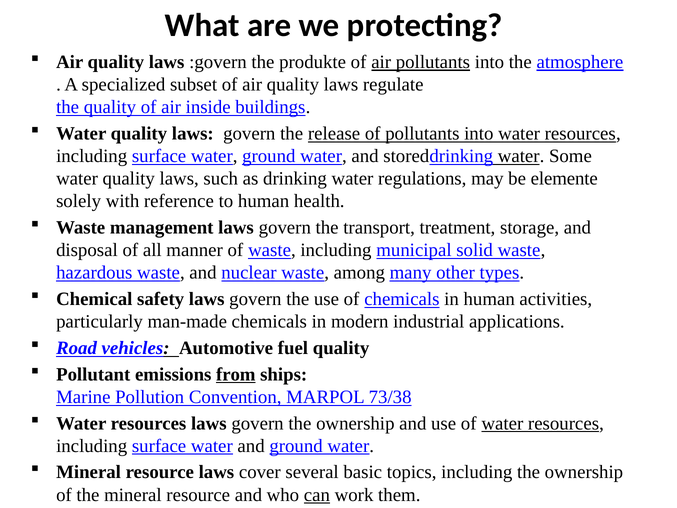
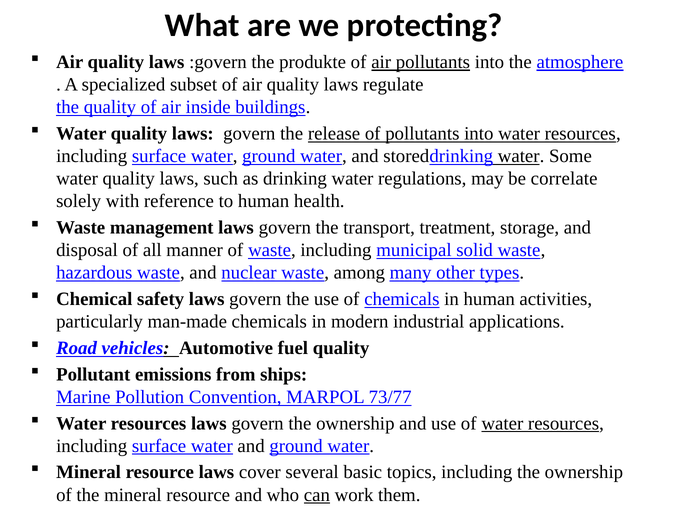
elemente: elemente -> correlate (564, 179)
from underline: present -> none (236, 374)
73/38: 73/38 -> 73/77 (390, 397)
